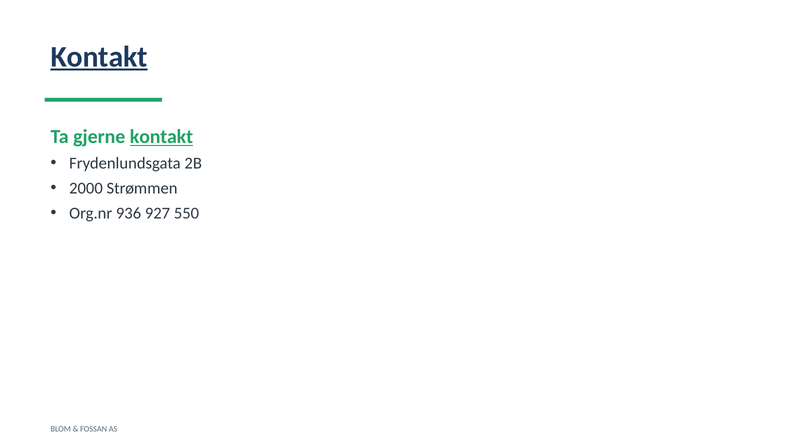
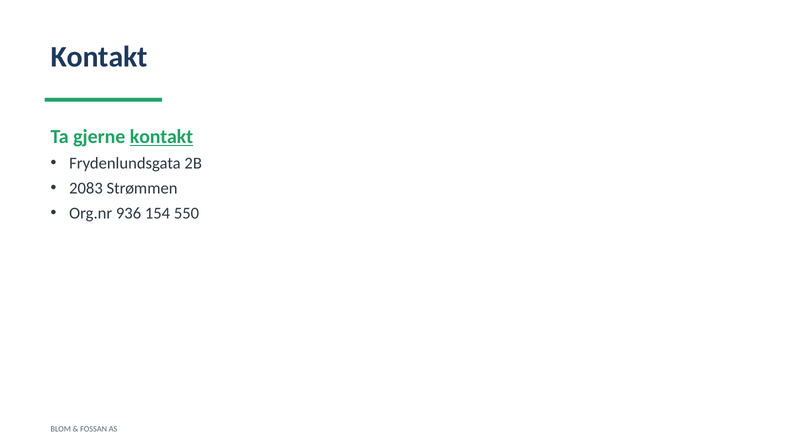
Kontakt underline: present -> none (99, 57)
2000: 2000 -> 2083 (86, 188)
927: 927 -> 154 (157, 213)
